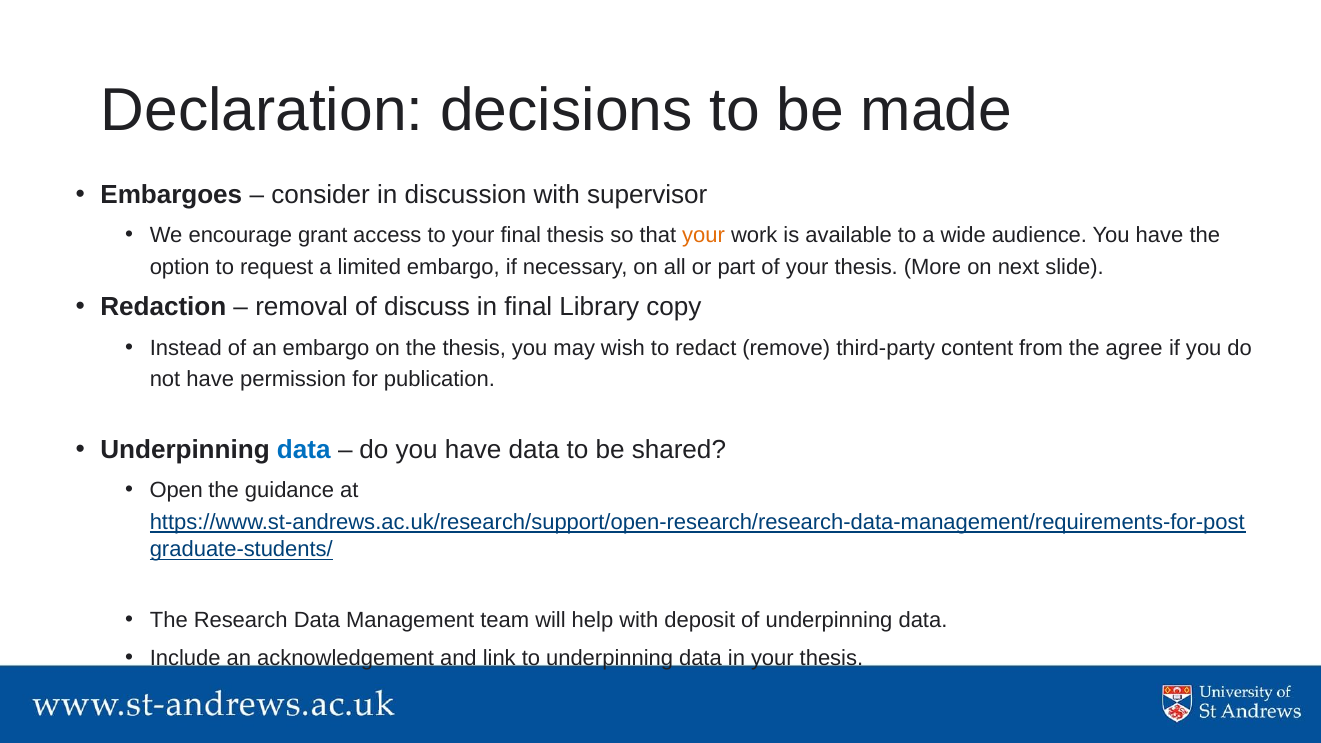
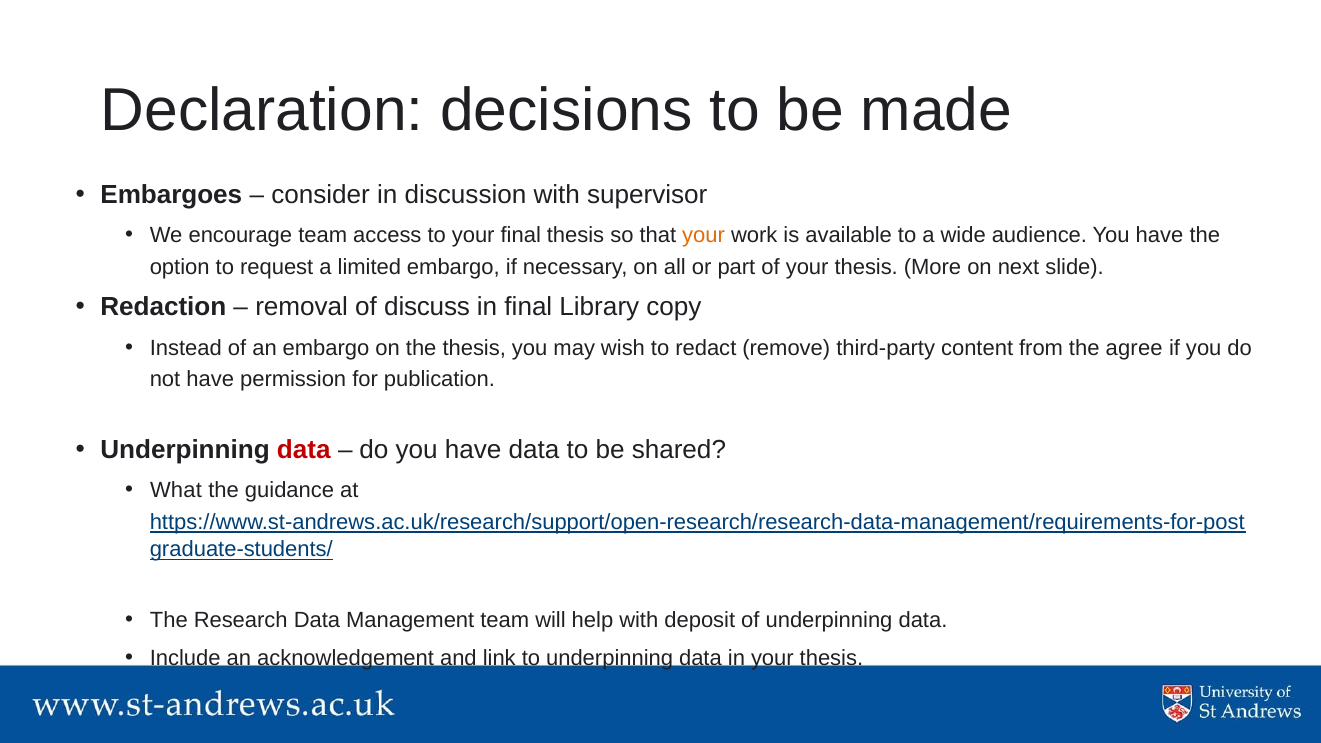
encourage grant: grant -> team (323, 236)
data colour: blue -> red (304, 450)
Open: Open -> What (176, 491)
